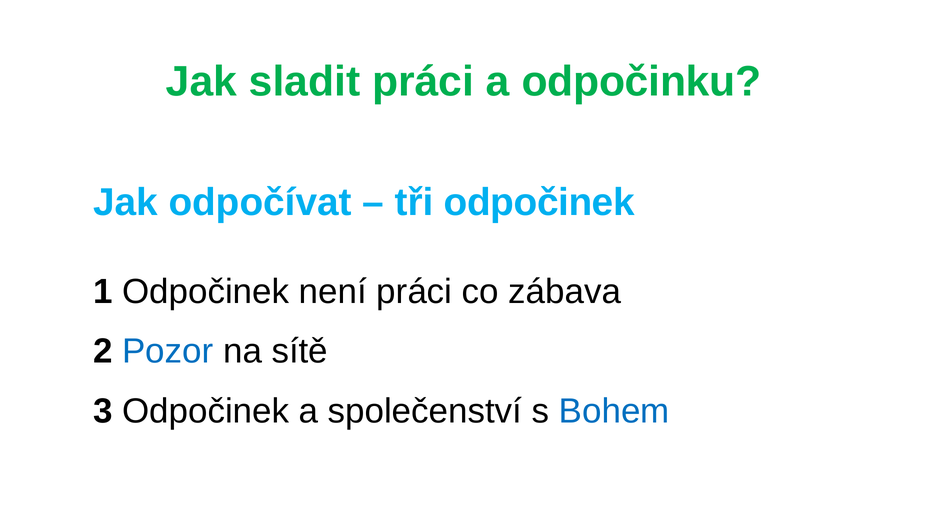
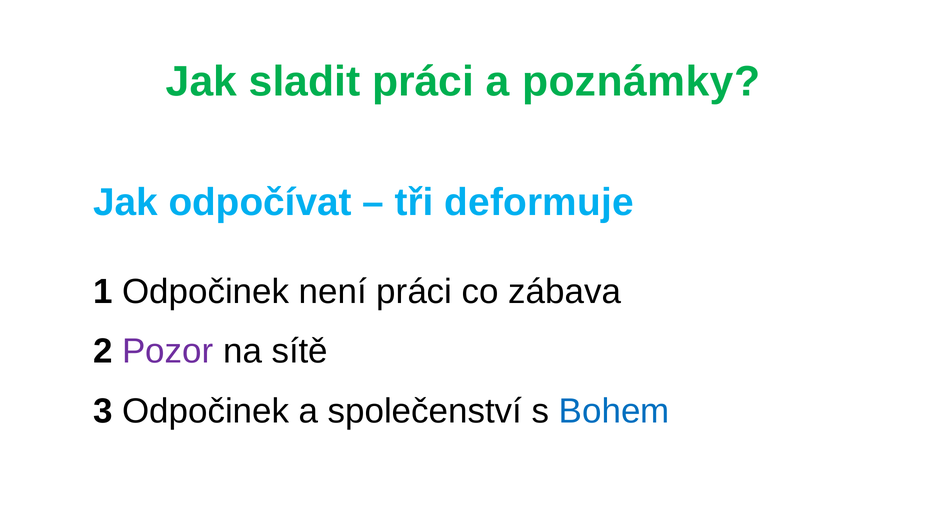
odpočinku: odpočinku -> poznámky (641, 82)
tři odpočinek: odpočinek -> deformuje (539, 203)
Pozor colour: blue -> purple (168, 351)
